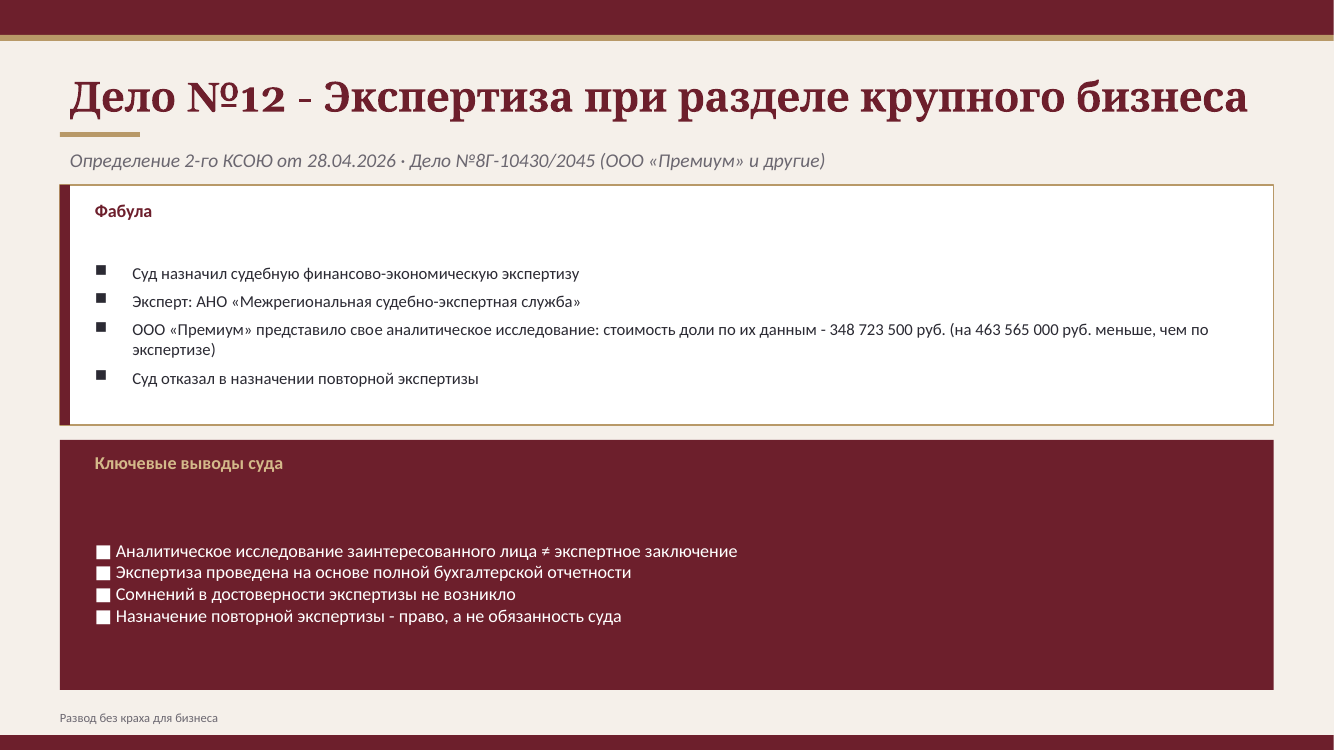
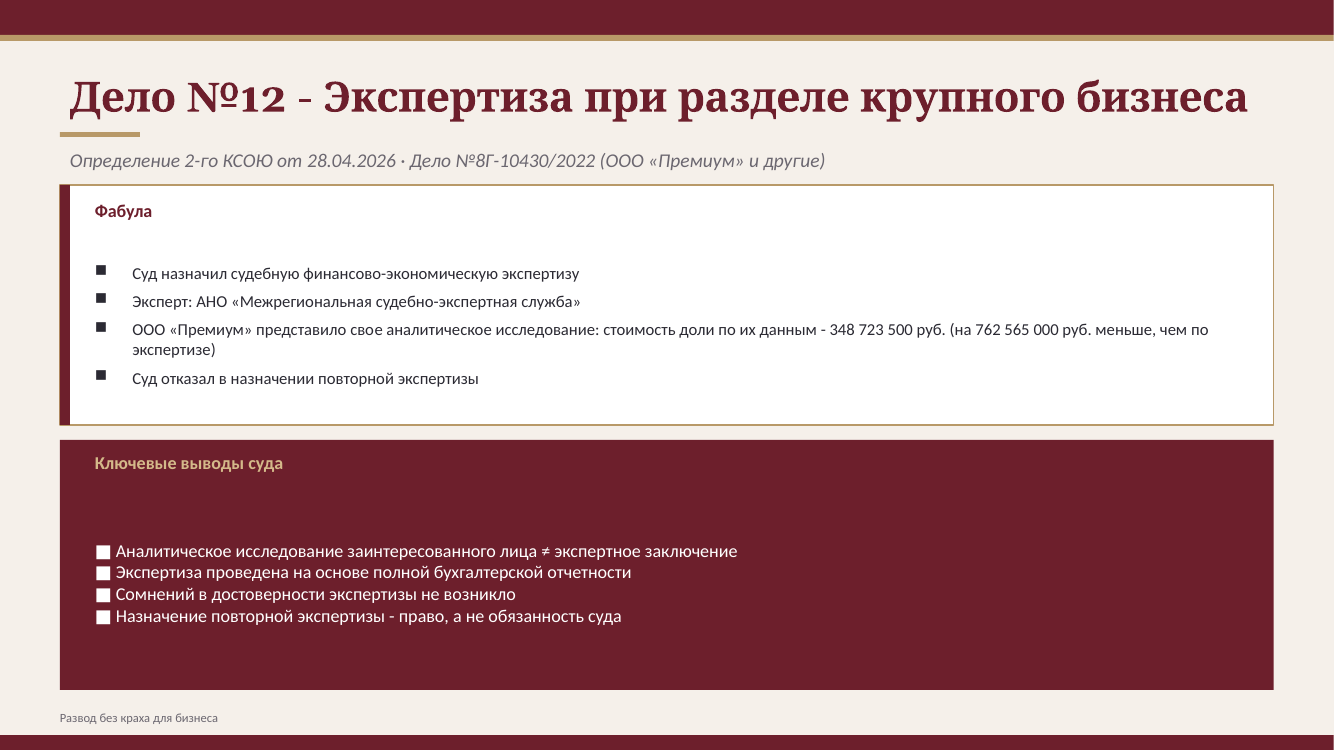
№8Г-10430/2045: №8Г-10430/2045 -> №8Г-10430/2022 (525, 161)
463: 463 -> 762 (988, 330)
